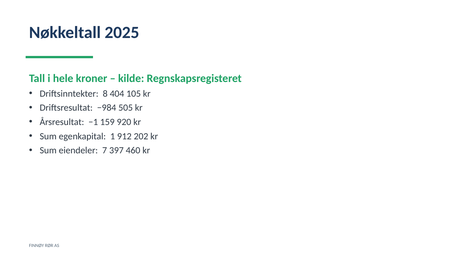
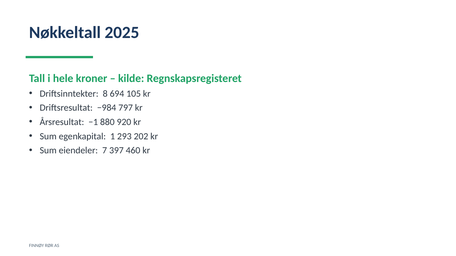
404: 404 -> 694 (117, 94)
505: 505 -> 797 (126, 108)
159: 159 -> 880 (107, 122)
912: 912 -> 293 (124, 137)
